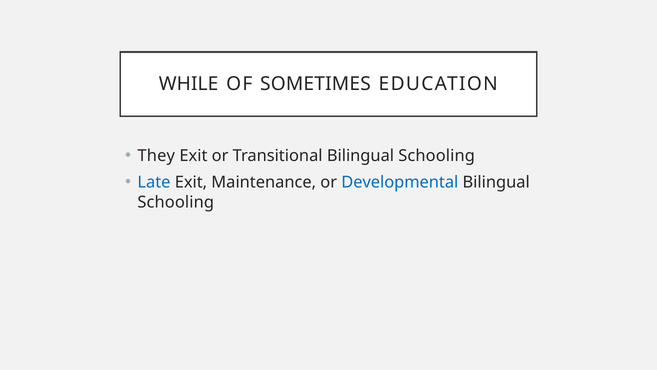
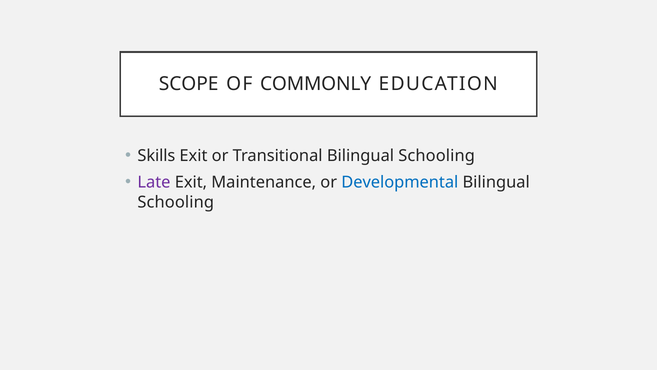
WHILE: WHILE -> SCOPE (189, 84)
SOMETIMES: SOMETIMES -> COMMONLY (316, 84)
They: They -> Skills (156, 156)
Late colour: blue -> purple (154, 182)
